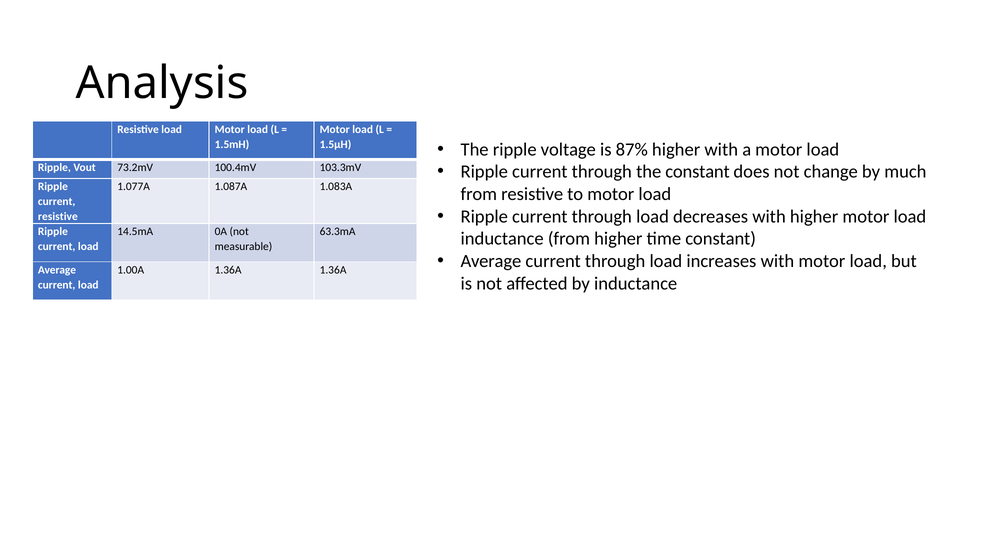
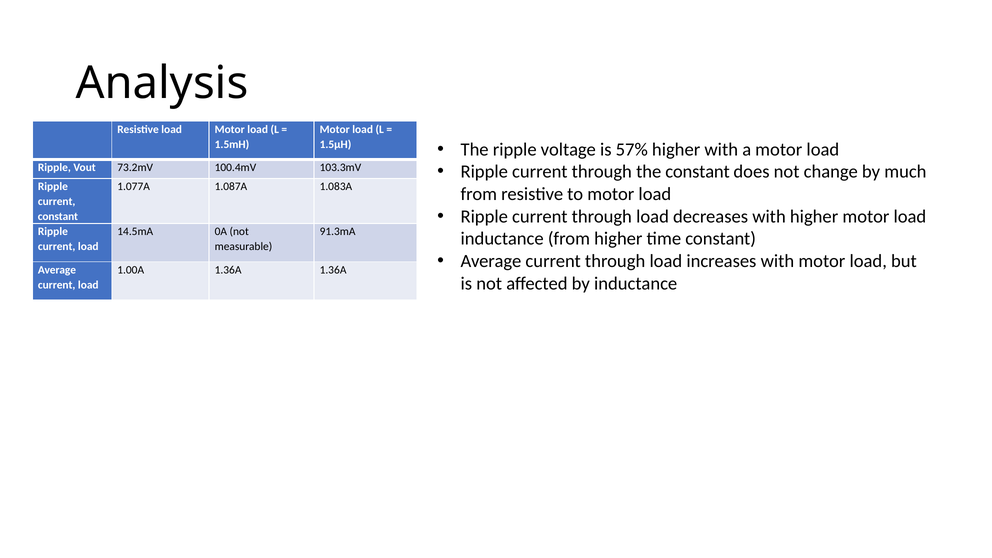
87%: 87% -> 57% (632, 149)
resistive: resistive -> constant (58, 217)
63.3mA: 63.3mA -> 91.3mA (338, 232)
